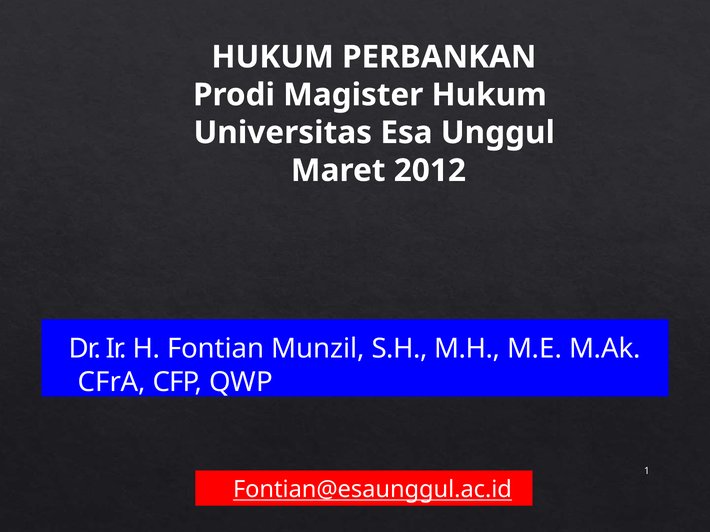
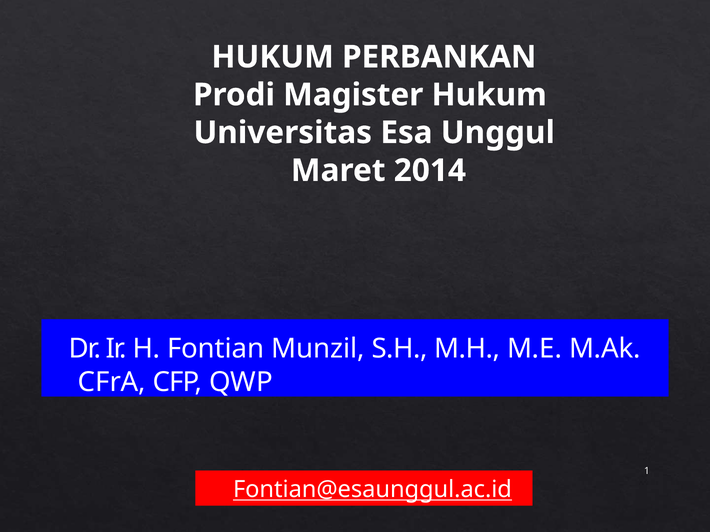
2012: 2012 -> 2014 (430, 171)
